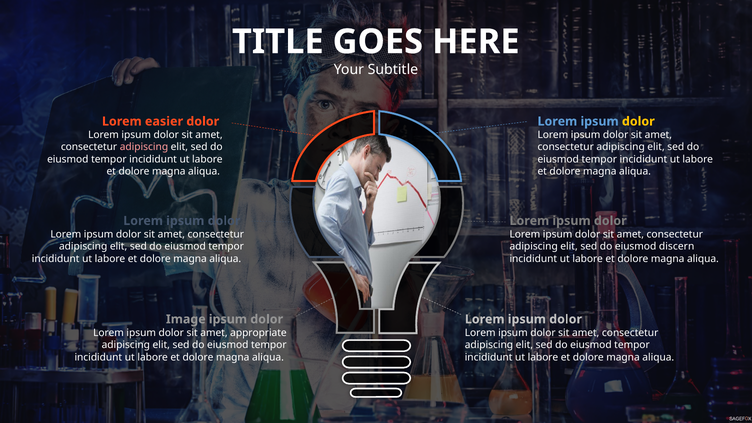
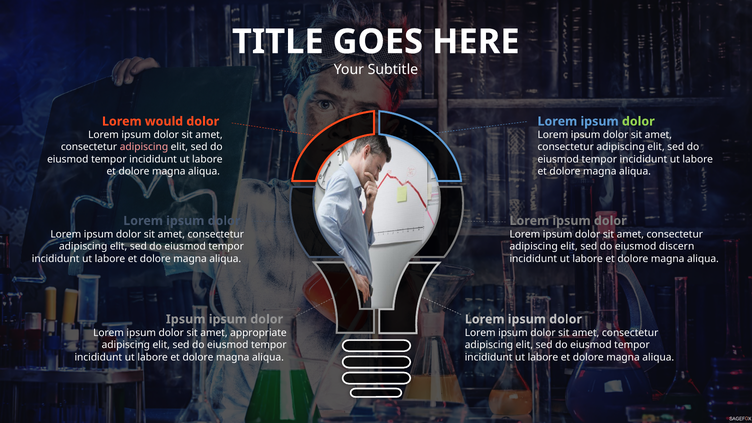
easier: easier -> would (164, 121)
dolor colour: yellow -> light green (638, 121)
Image: Image -> Ipsum (186, 319)
